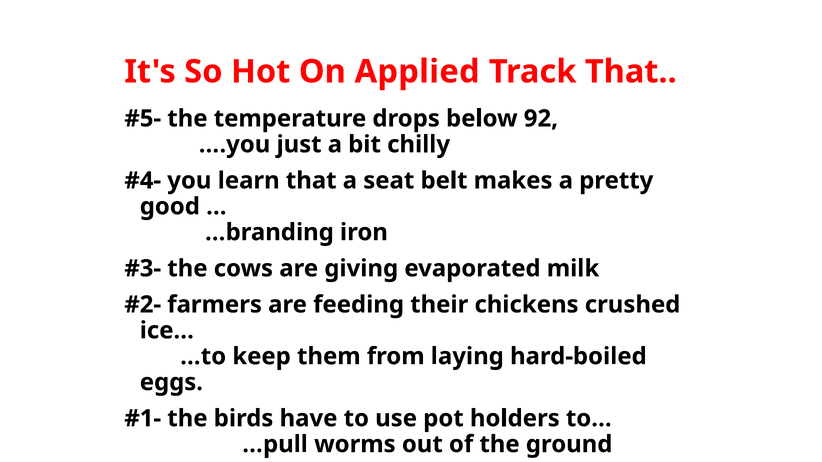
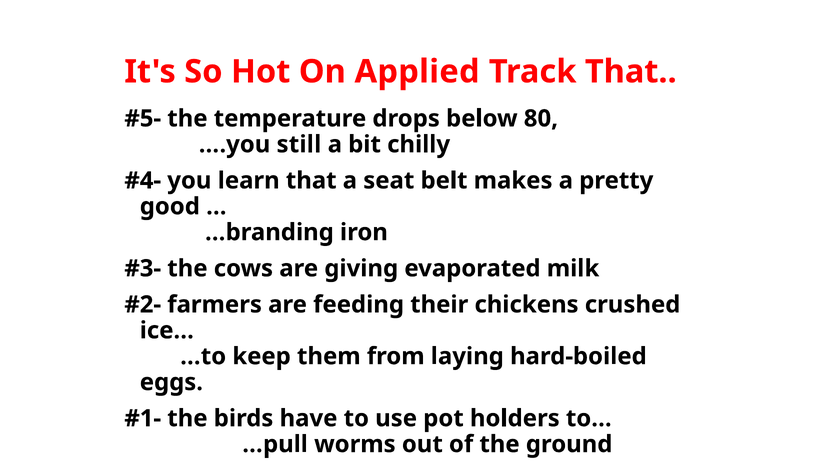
92: 92 -> 80 (541, 119)
just: just -> still (299, 145)
